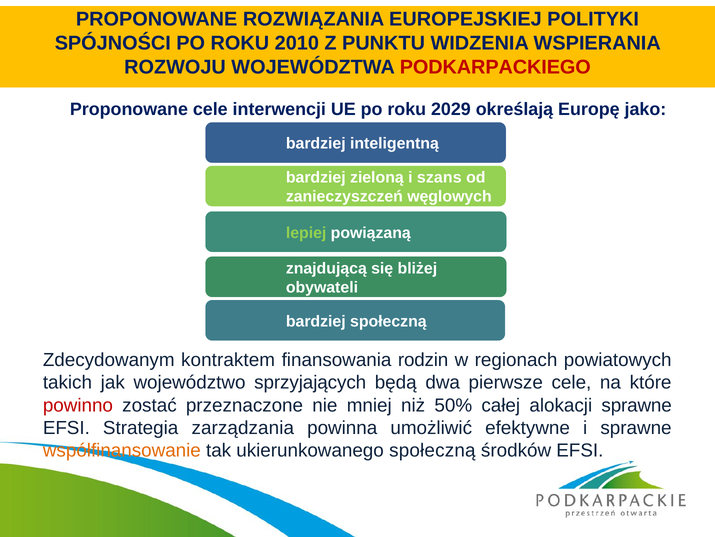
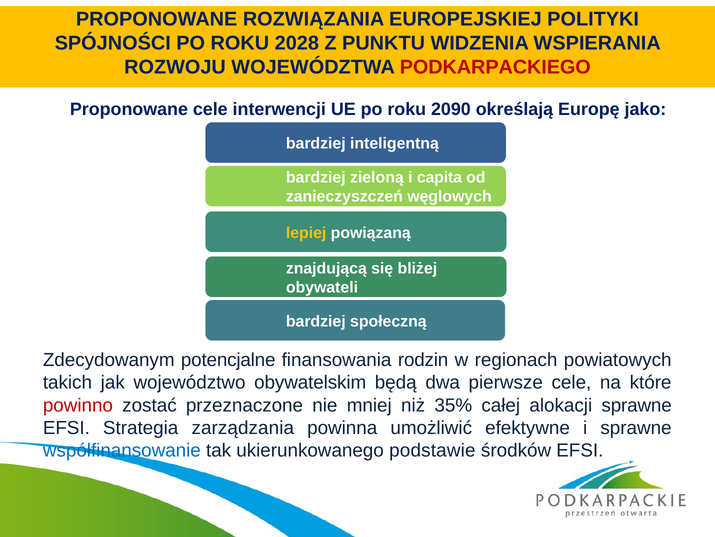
2010: 2010 -> 2028 (297, 43)
2029: 2029 -> 2090 (451, 109)
szans: szans -> capita (439, 177)
lepiej colour: light green -> yellow (306, 232)
kontraktem: kontraktem -> potencjalne (228, 360)
sprzyjających: sprzyjających -> obywatelskim (310, 382)
50%: 50% -> 35% (453, 405)
współfinansowanie colour: orange -> blue (122, 450)
ukierunkowanego społeczną: społeczną -> podstawie (432, 450)
